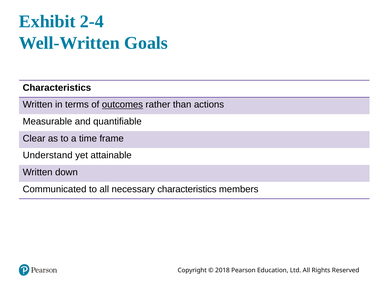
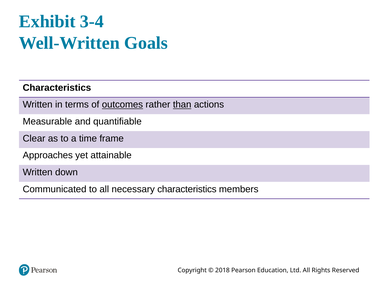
2-4: 2-4 -> 3-4 (92, 21)
than underline: none -> present (182, 105)
Understand: Understand -> Approaches (48, 156)
